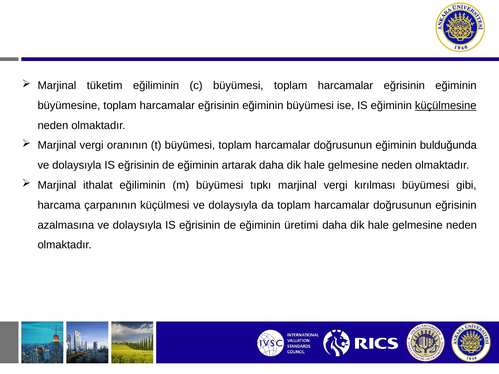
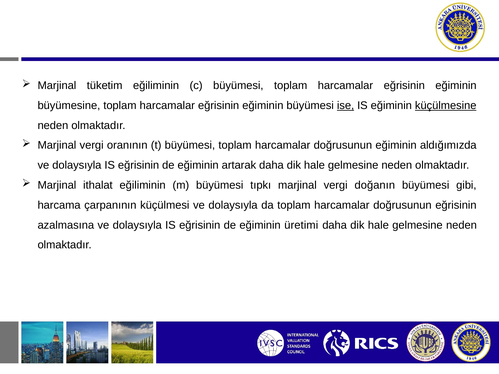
ise underline: none -> present (346, 106)
bulduğunda: bulduğunda -> aldığımızda (448, 145)
kırılması: kırılması -> doğanın (375, 185)
